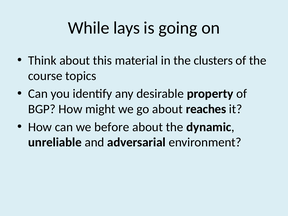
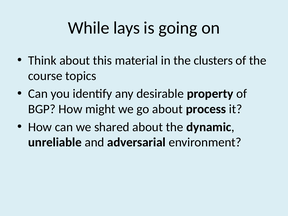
reaches: reaches -> process (206, 109)
before: before -> shared (112, 127)
